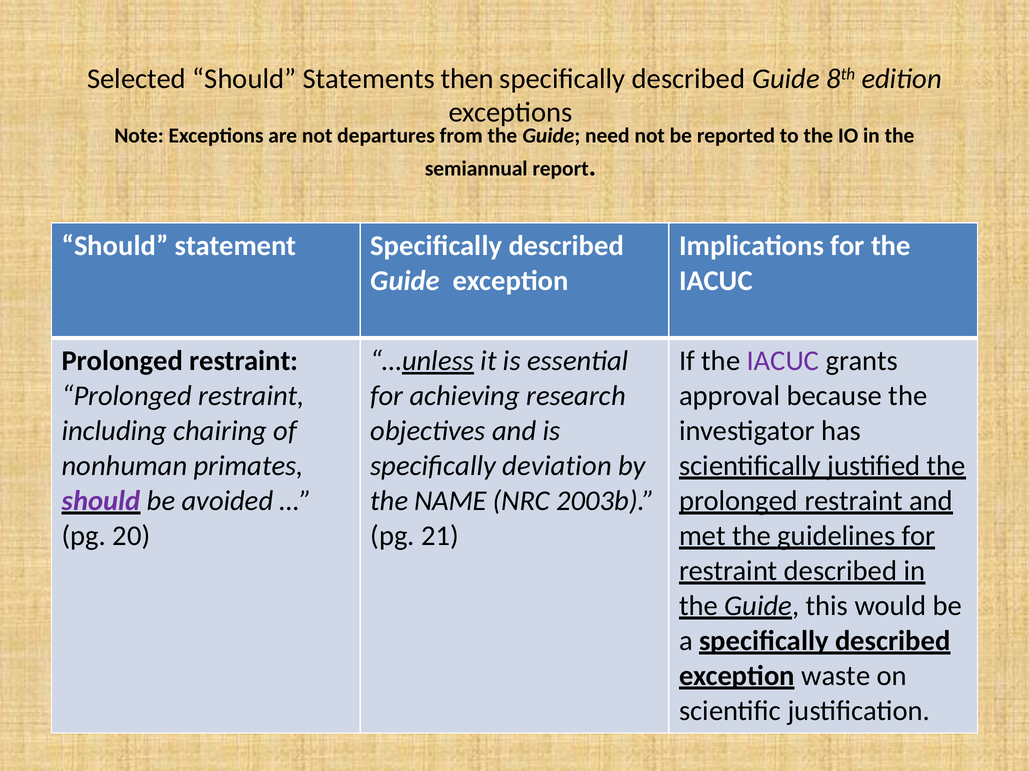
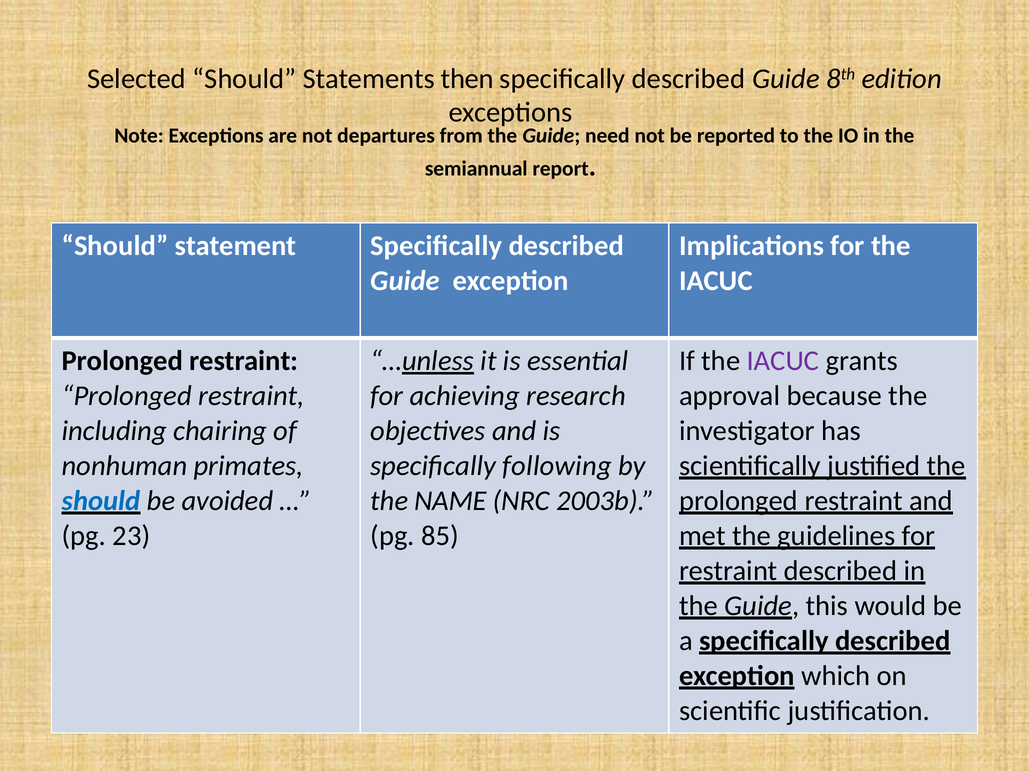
deviation: deviation -> following (557, 466)
should colour: purple -> blue (101, 501)
20: 20 -> 23 (131, 536)
21: 21 -> 85 (440, 536)
waste: waste -> which (836, 676)
